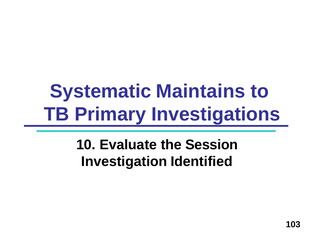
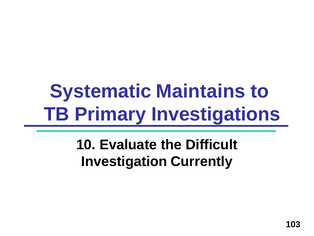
Session: Session -> Difficult (212, 144)
Identified: Identified -> Currently (202, 161)
